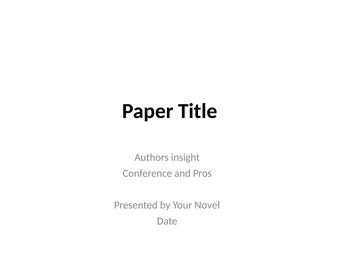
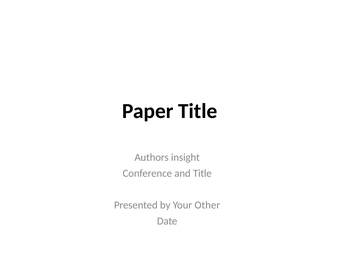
and Pros: Pros -> Title (202, 173)
Novel: Novel -> Other (207, 205)
